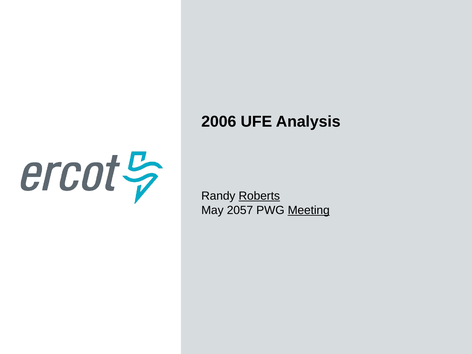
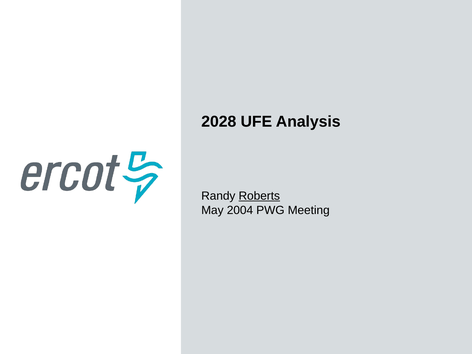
2006: 2006 -> 2028 (219, 122)
2057: 2057 -> 2004 (240, 210)
Meeting underline: present -> none (309, 210)
